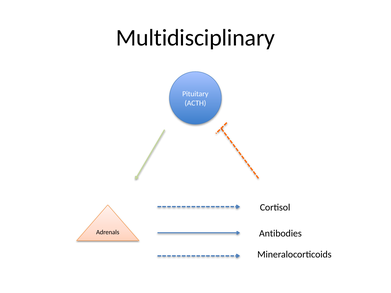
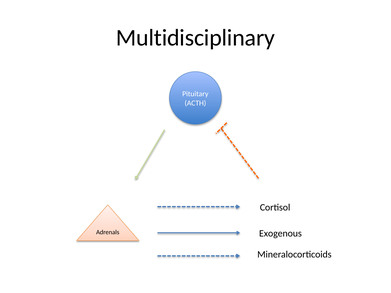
Antibodies: Antibodies -> Exogenous (280, 234)
